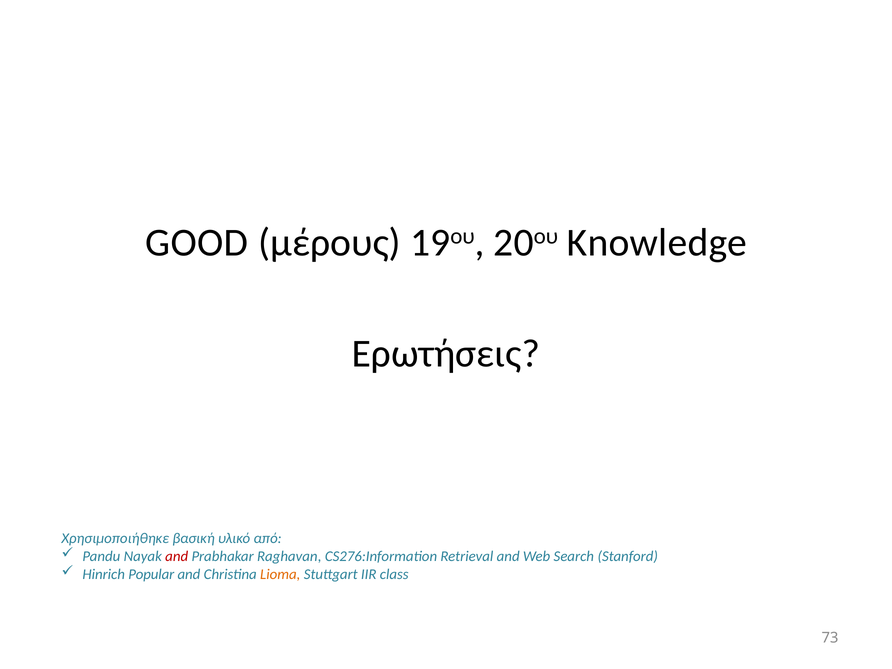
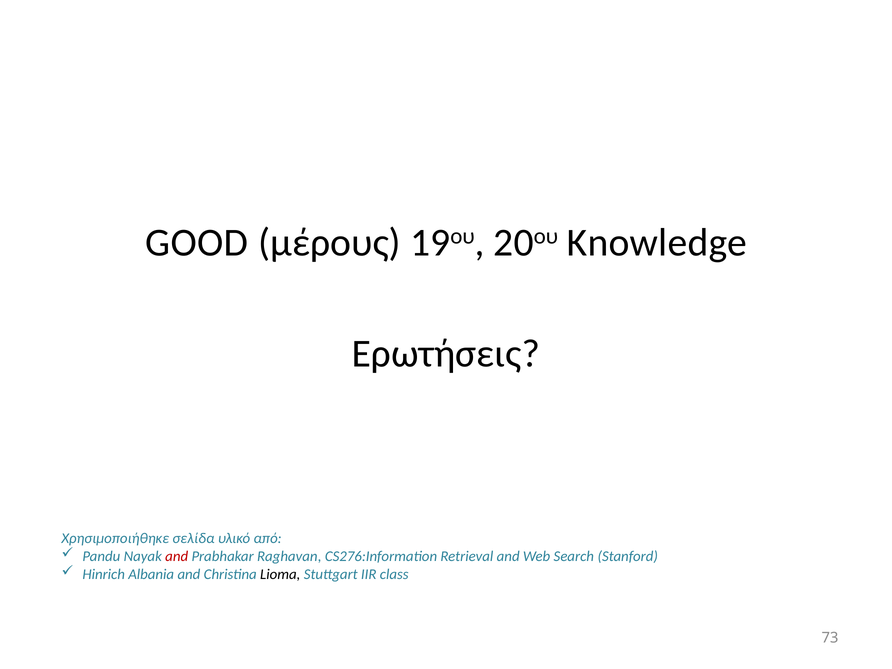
βασική: βασική -> σελίδα (193, 538)
Popular: Popular -> Albania (151, 574)
Lioma colour: orange -> black (280, 574)
